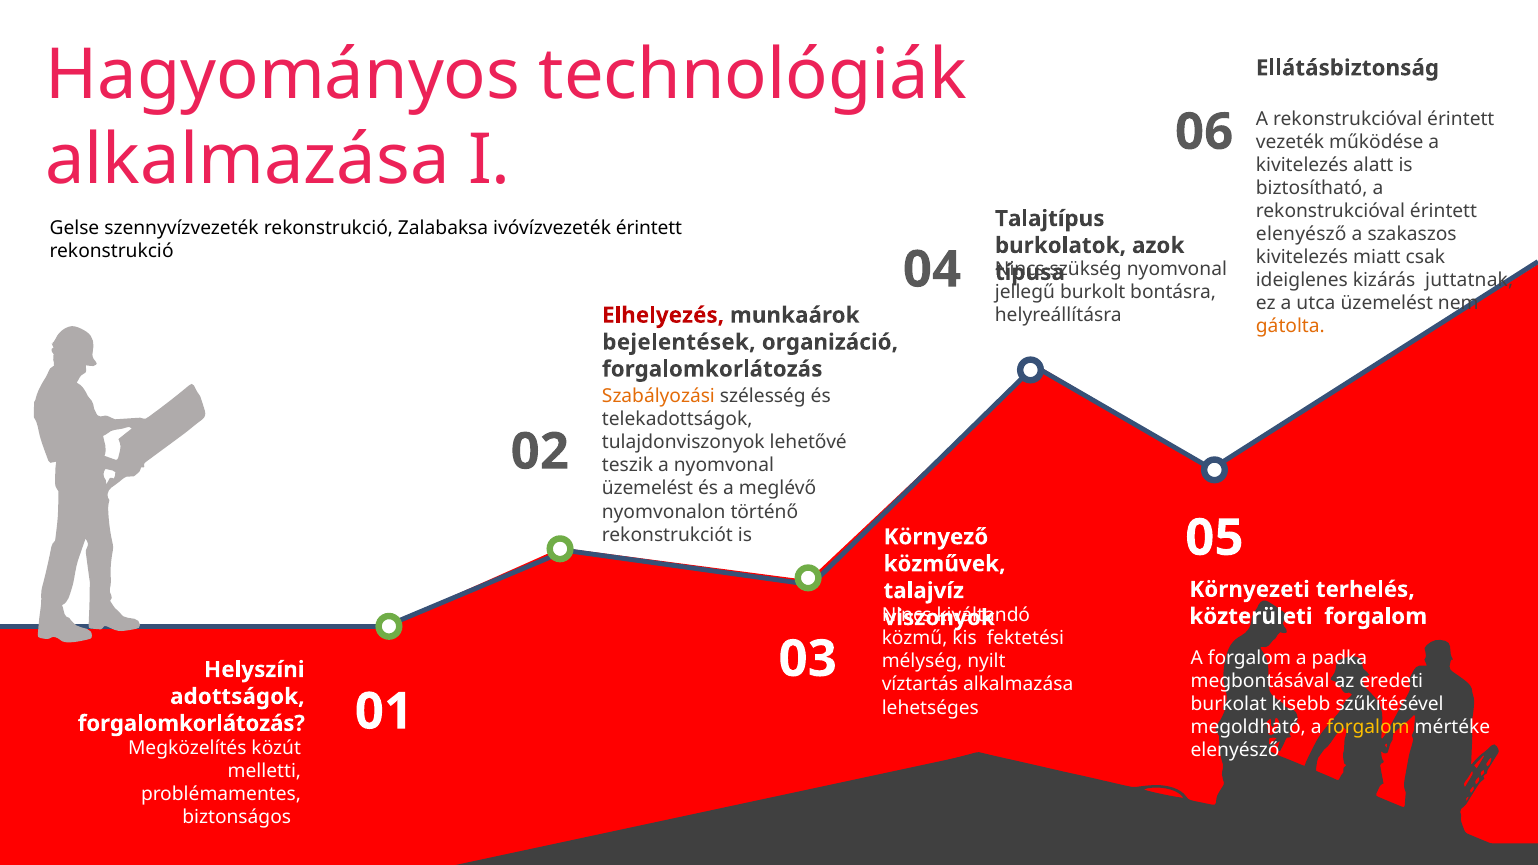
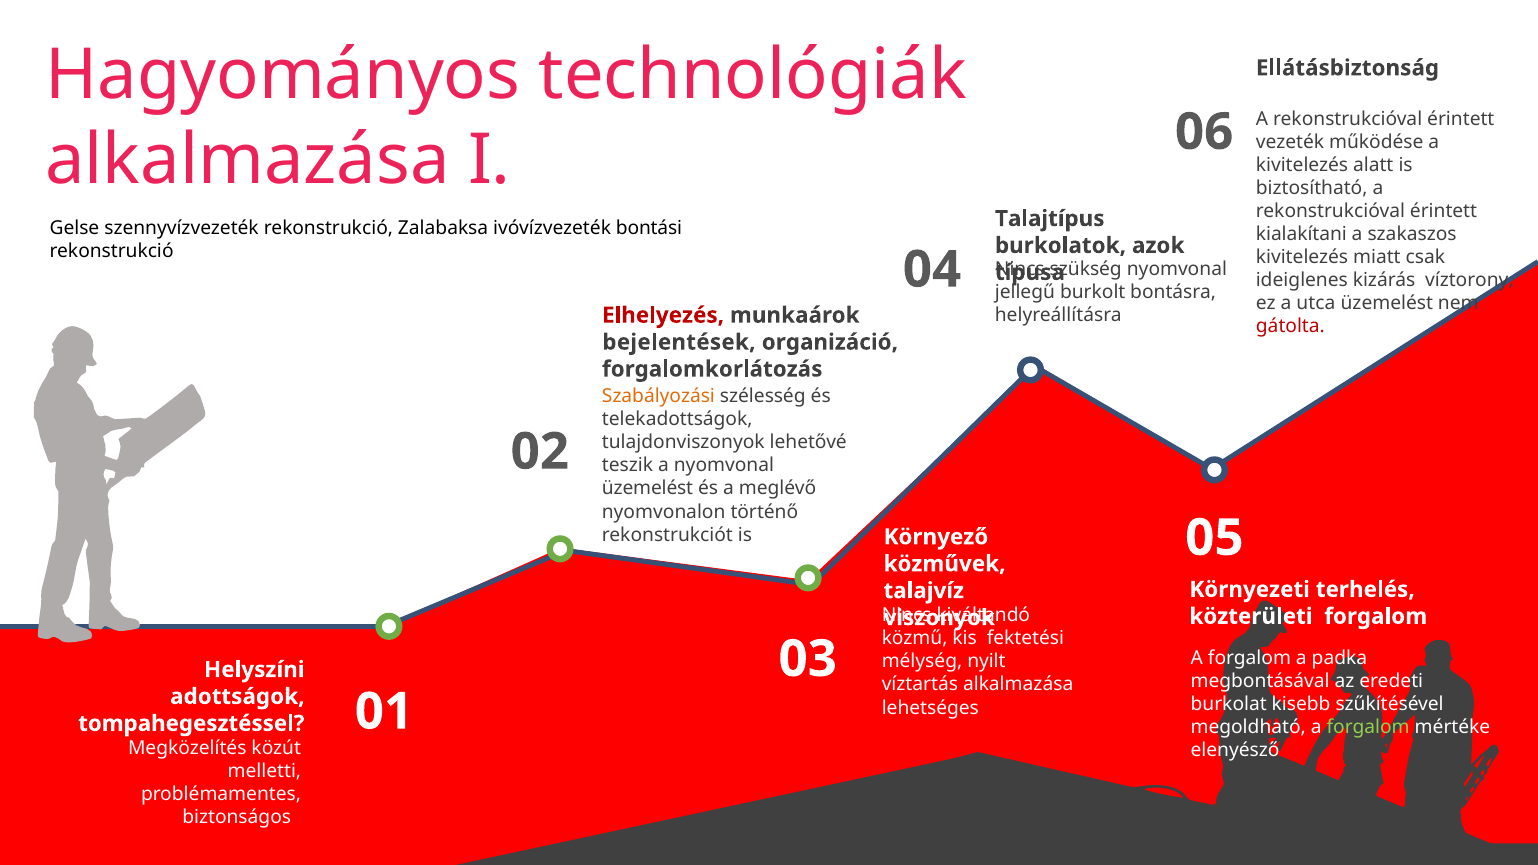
ivóvízvezeték érintett: érintett -> bontási (649, 228)
elenyésző: elenyésző -> kialakítani (1301, 234)
juttatnak: juttatnak -> víztorony (1469, 280)
gátolta colour: orange -> red (1290, 326)
forgalomkorlátozás: forgalomkorlátozás -> tompahegesztéssel (191, 724)
forgalom colour: yellow -> light green (1368, 727)
